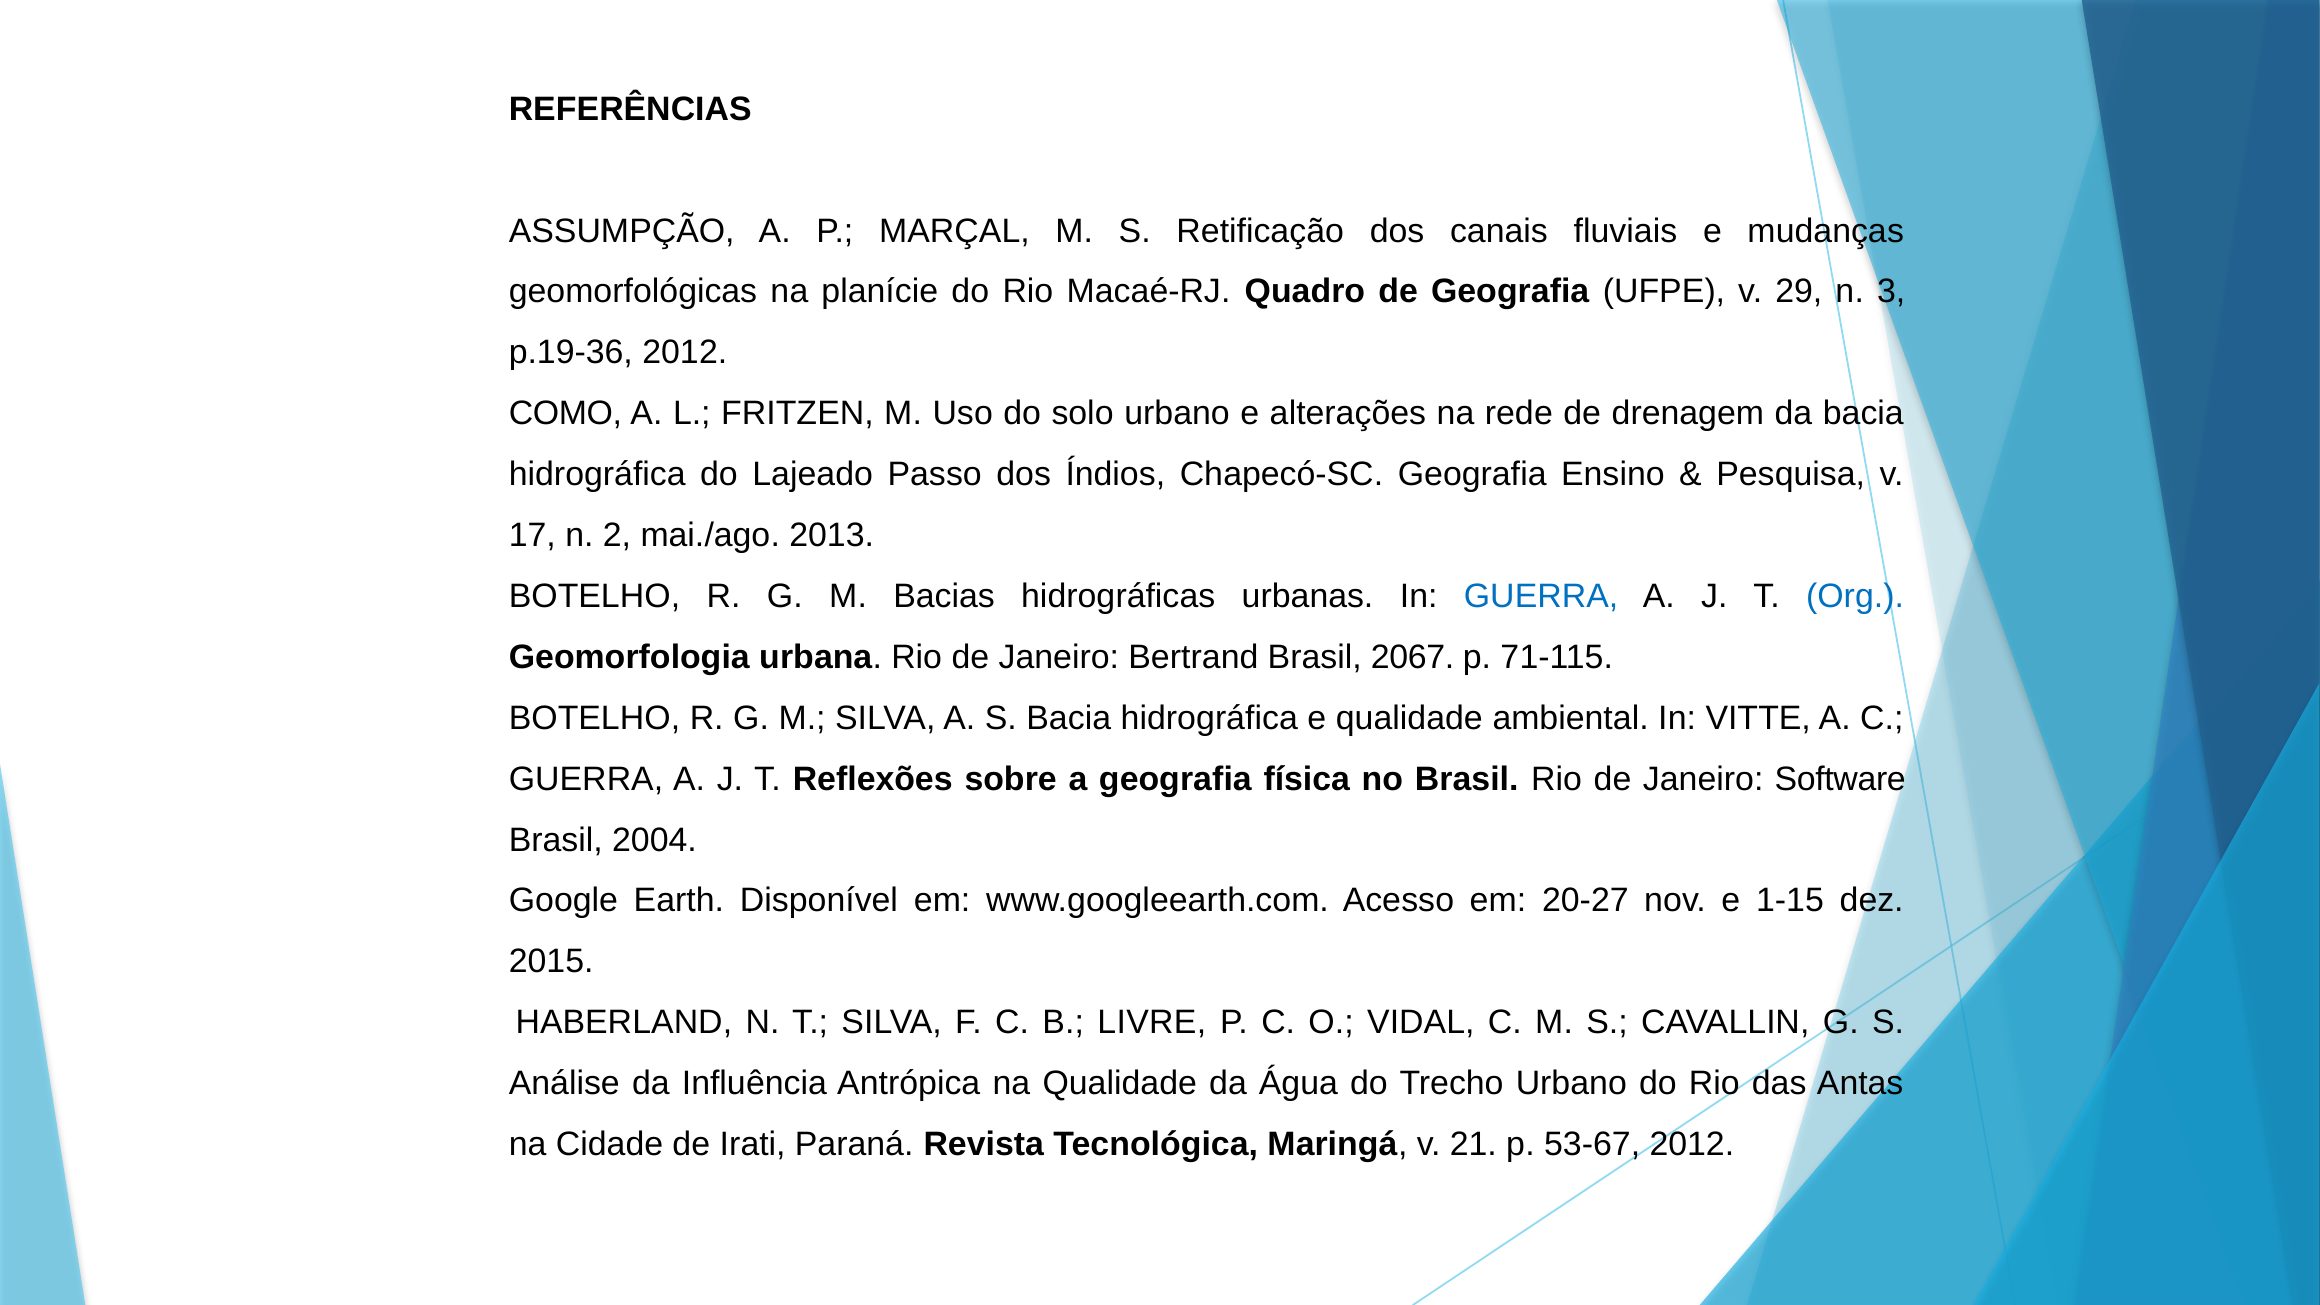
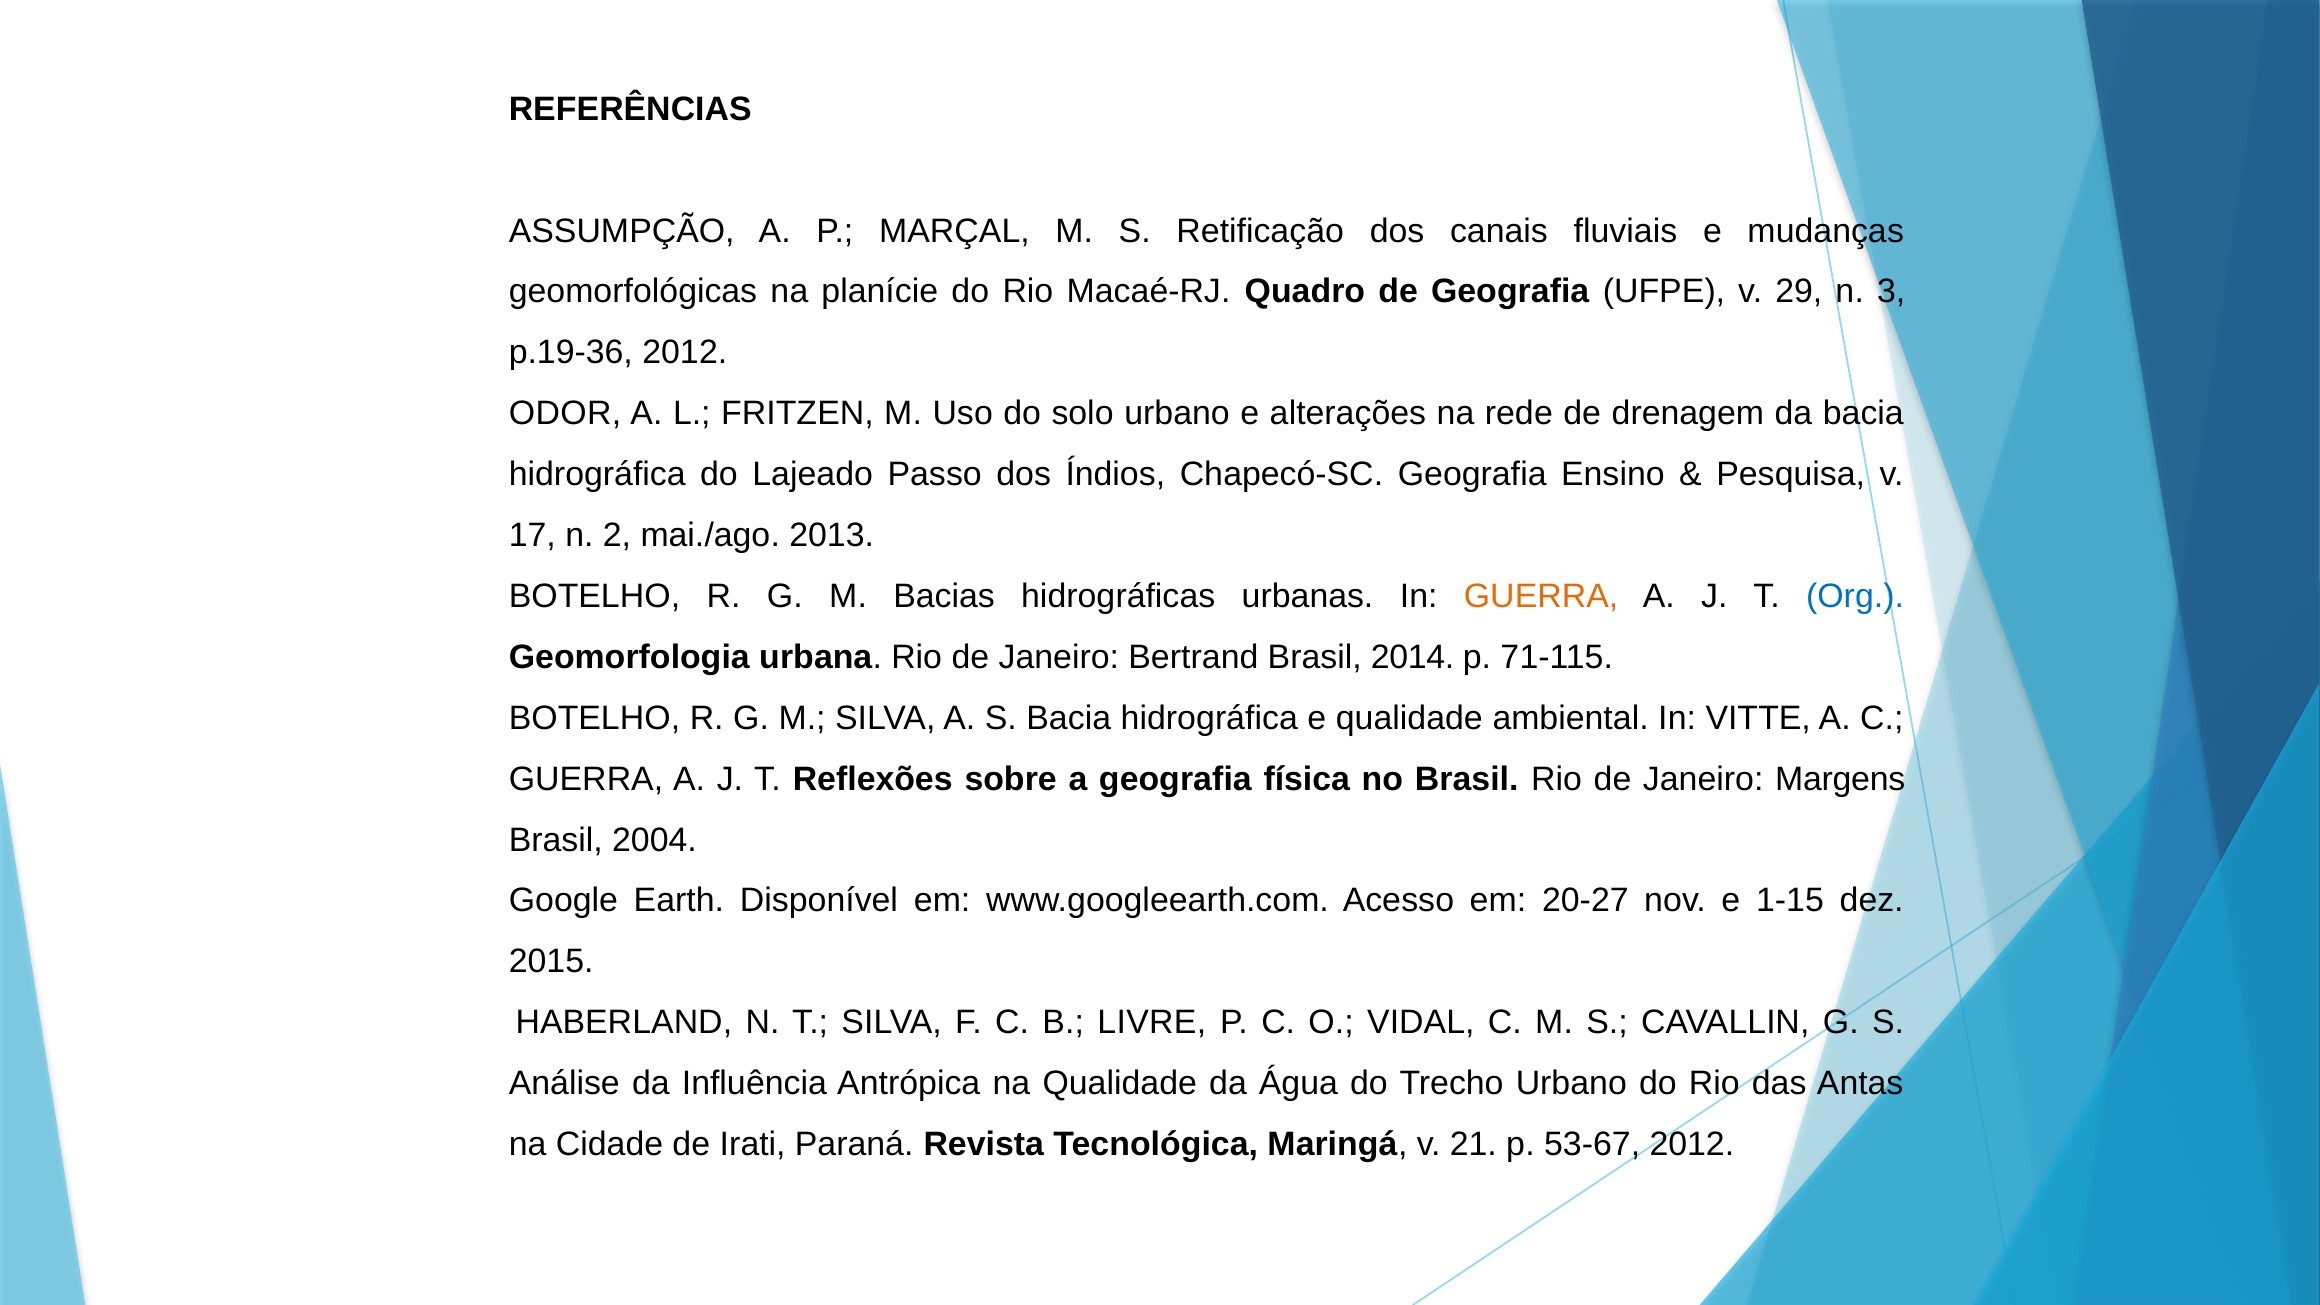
COMO: COMO -> ODOR (565, 414)
GUERRA colour: blue -> orange (1541, 596)
2067: 2067 -> 2014 (1412, 657)
Software: Software -> Margens (1840, 779)
